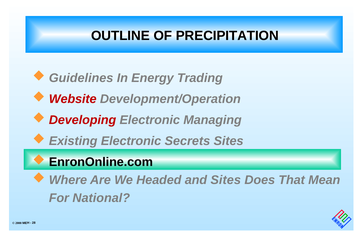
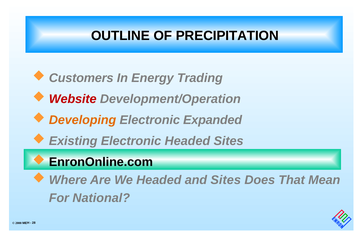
Guidelines: Guidelines -> Customers (81, 78)
Developing colour: red -> orange (83, 120)
Managing: Managing -> Expanded (213, 120)
Electronic Secrets: Secrets -> Headed (187, 141)
